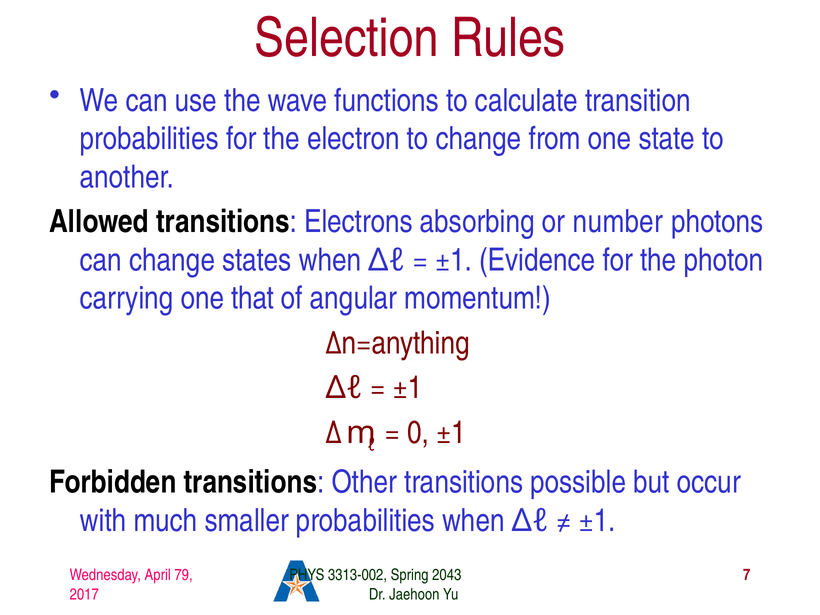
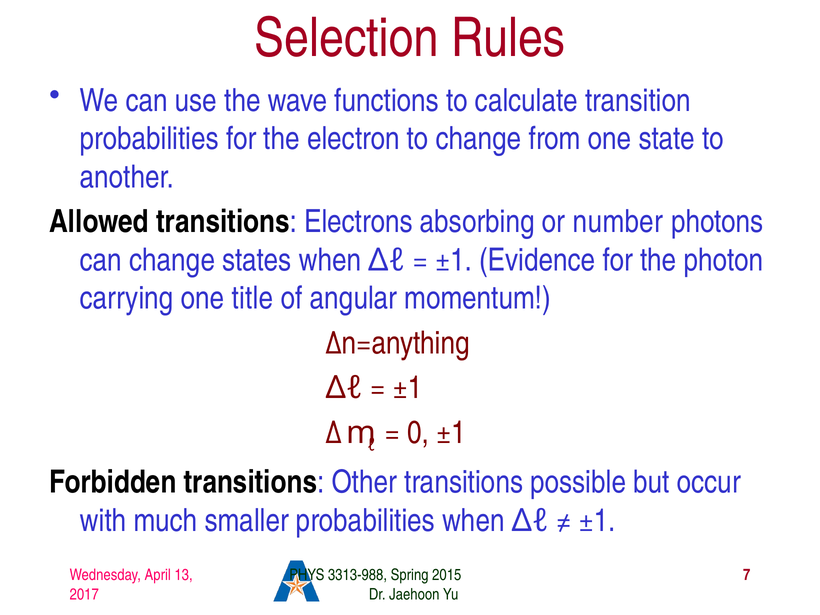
that: that -> title (252, 298)
79: 79 -> 13 (184, 575)
3313-002: 3313-002 -> 3313-988 (358, 575)
2043: 2043 -> 2015 (447, 575)
